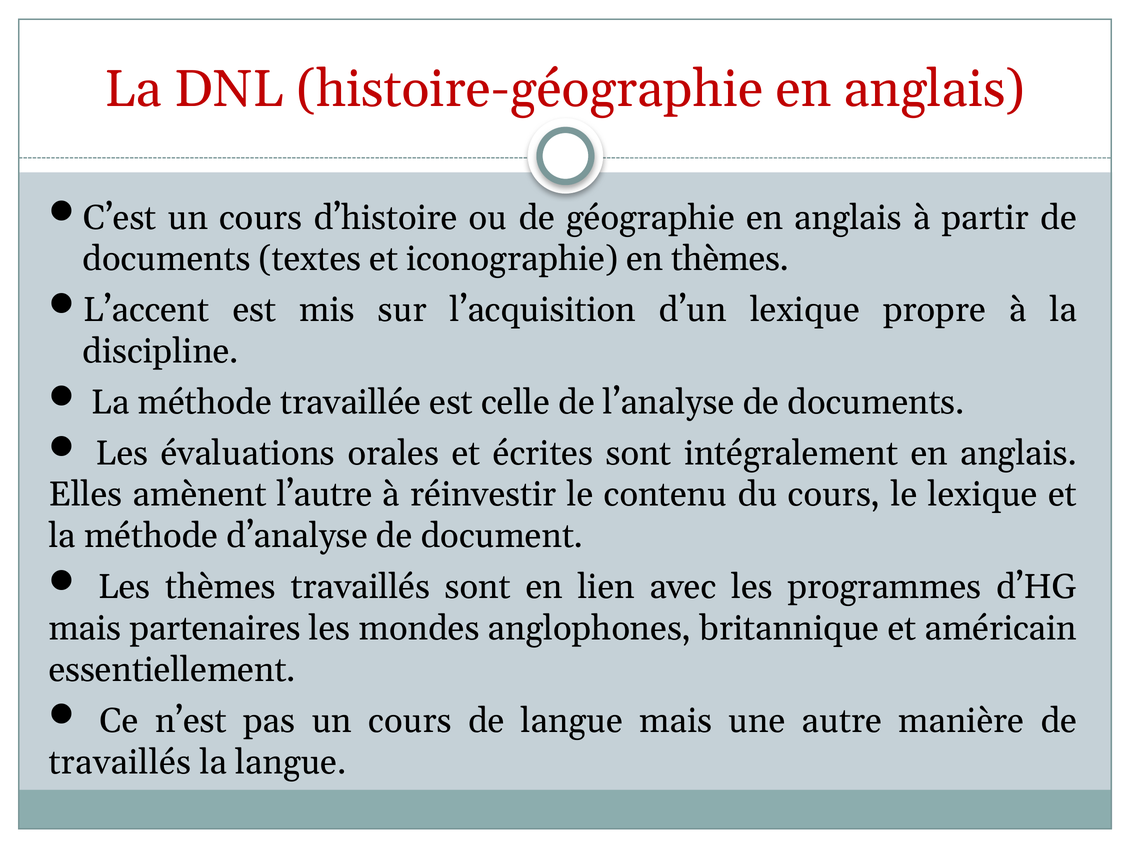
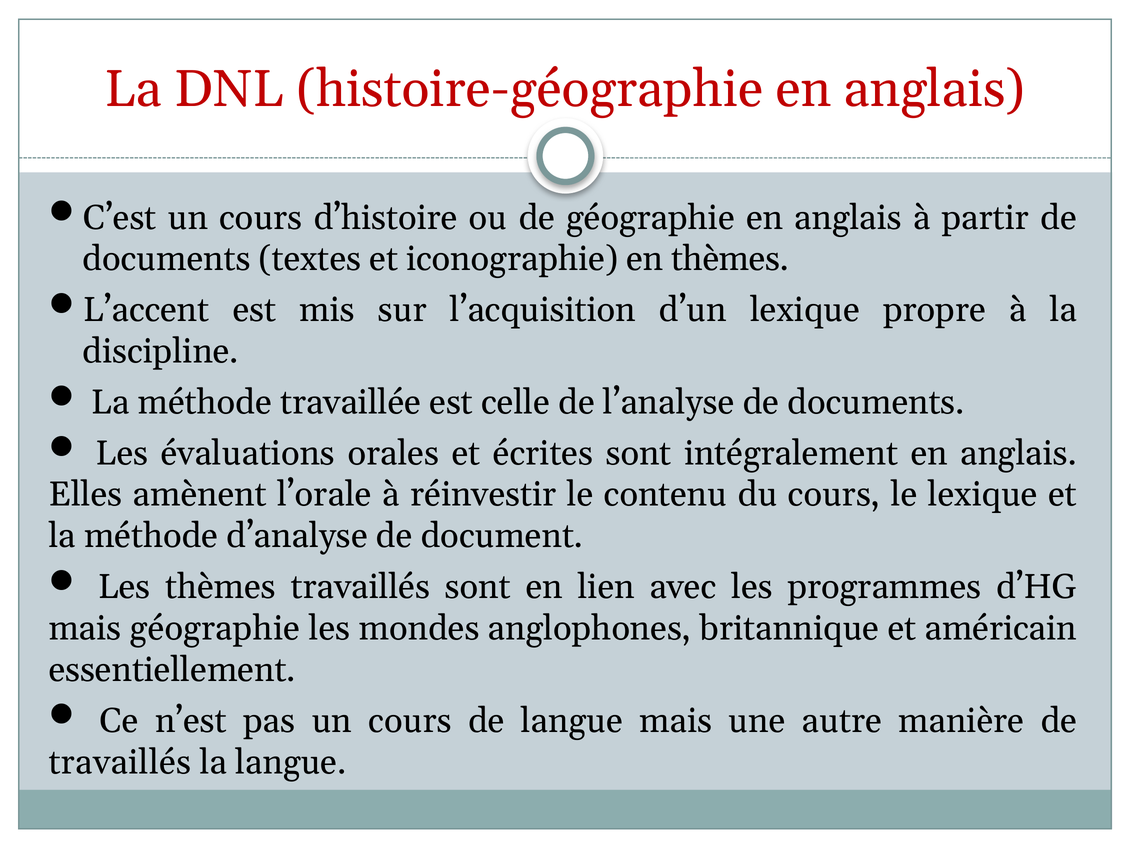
l’autre: l’autre -> l’orale (324, 495)
mais partenaires: partenaires -> géographie (215, 629)
